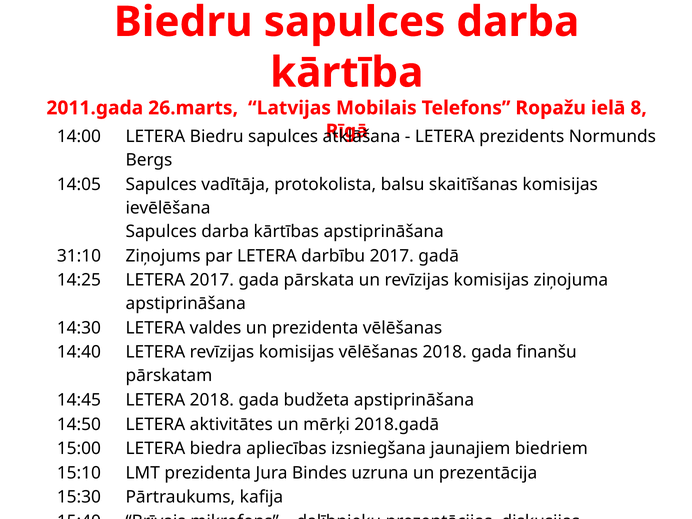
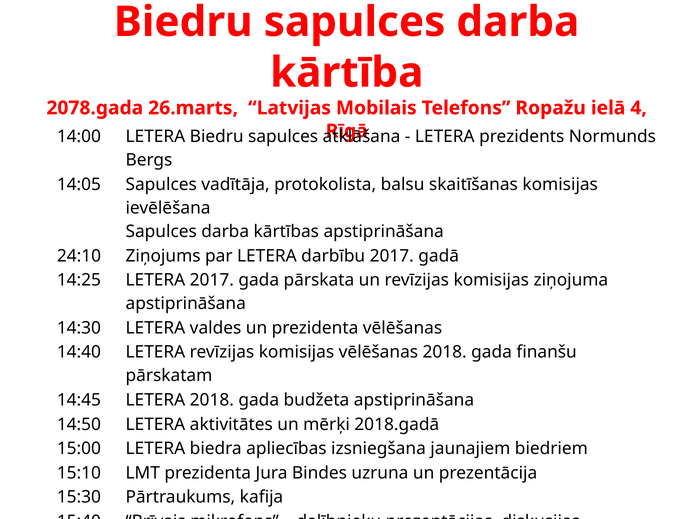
2011.gada: 2011.gada -> 2078.gada (95, 108)
8: 8 -> 4 (639, 108)
31:10: 31:10 -> 24:10 (79, 256)
